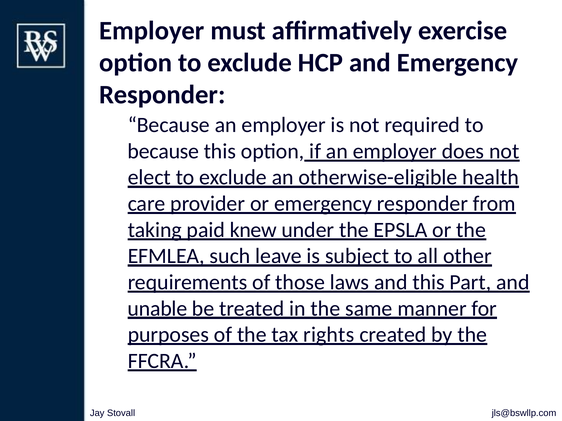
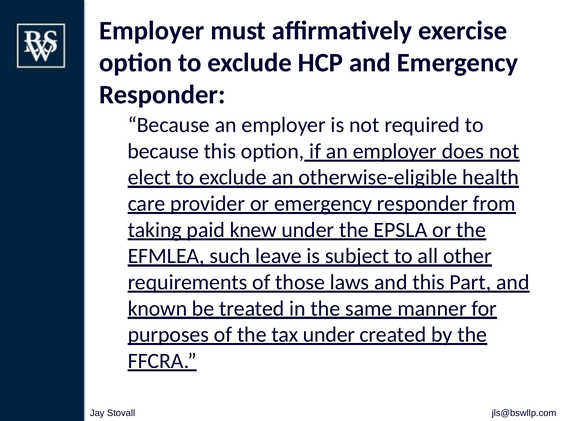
unable: unable -> known (157, 309)
tax rights: rights -> under (329, 335)
